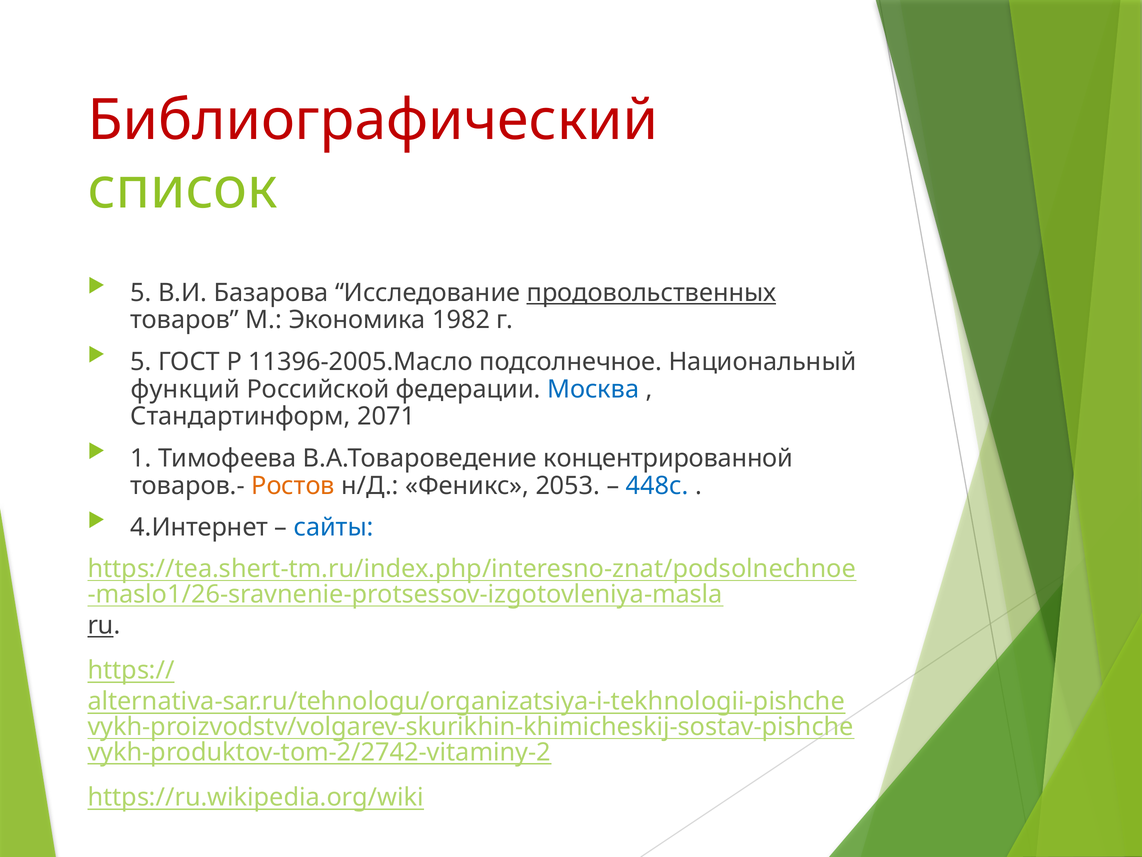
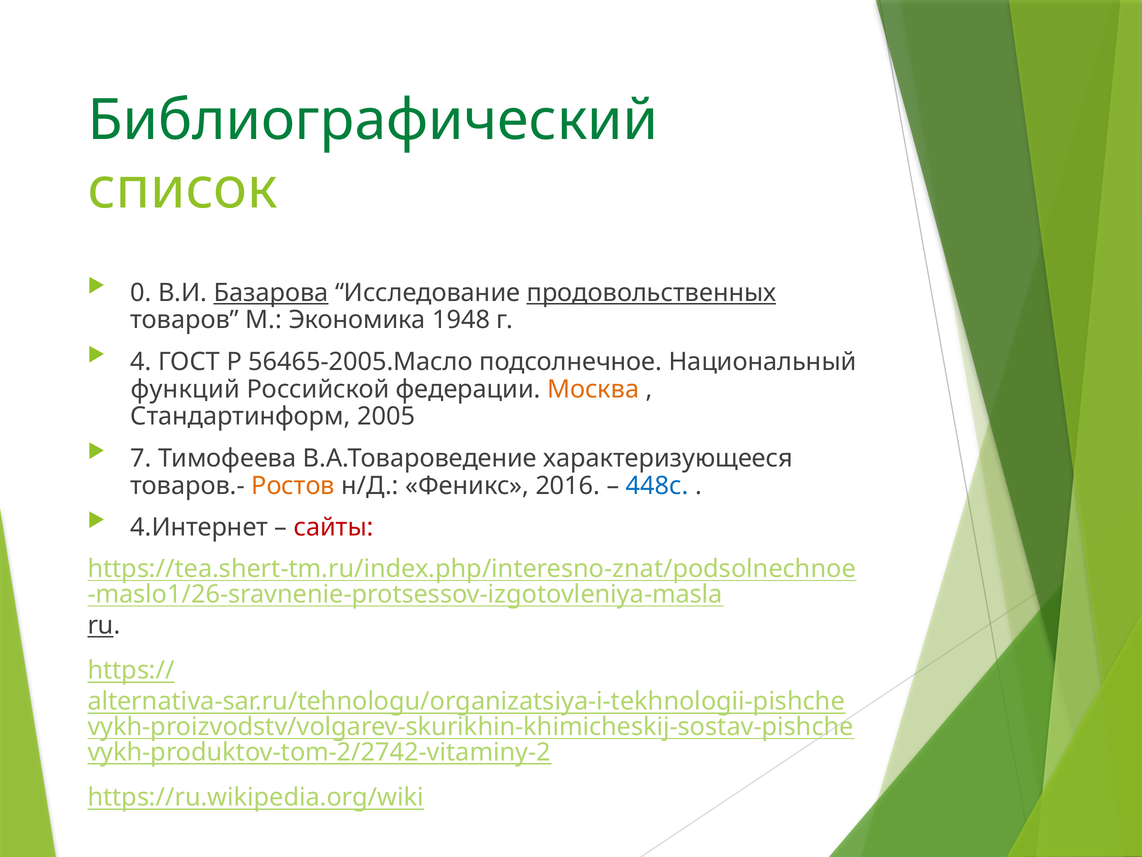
Библиографический colour: red -> green (373, 120)
5: 5 -> 0 (141, 293)
Базарова underline: none -> present (271, 293)
1982: 1982 -> 1948 (461, 320)
5: 5 -> 4 (141, 362)
11396-2005.Масло: 11396-2005.Масло -> 56465-2005.Масло (361, 362)
Москва colour: blue -> orange (593, 389)
2071: 2071 -> 2005 (386, 416)
1: 1 -> 7 (141, 458)
концентрированной: концентрированной -> характеризующееся (668, 458)
2053: 2053 -> 2016 (568, 485)
сайты colour: blue -> red (334, 527)
